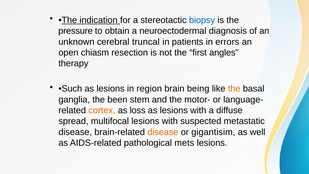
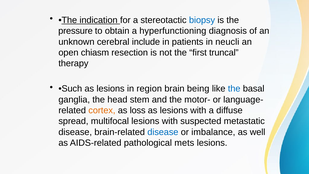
neuroectodermal: neuroectodermal -> hyperfunctioning (173, 31)
truncal: truncal -> include (146, 42)
errors: errors -> neucli (227, 42)
angles: angles -> truncal (224, 53)
the colour: orange -> blue (234, 89)
been: been -> head (117, 99)
disease colour: orange -> blue (163, 132)
gigantisim: gigantisim -> imbalance (213, 132)
